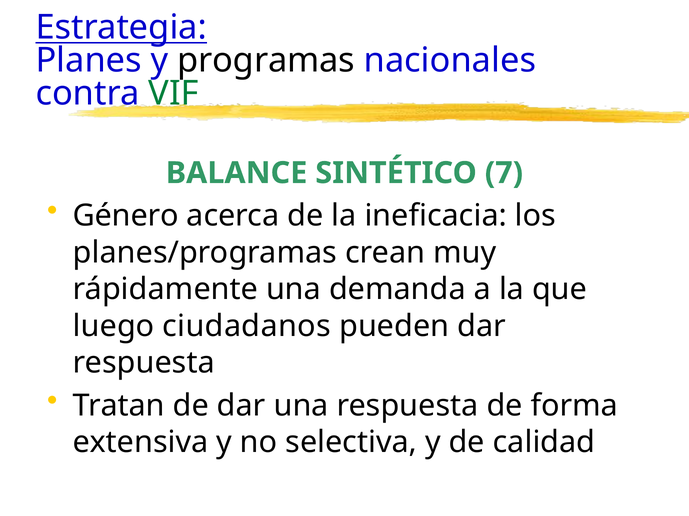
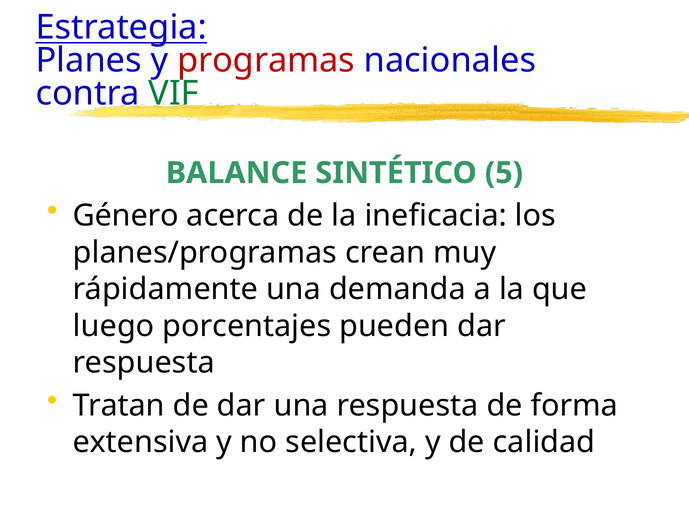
programas colour: black -> red (266, 60)
7: 7 -> 5 (504, 173)
ciudadanos: ciudadanos -> porcentajes (247, 326)
